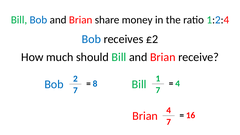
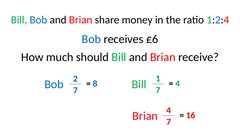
£2: £2 -> £6 (152, 39)
